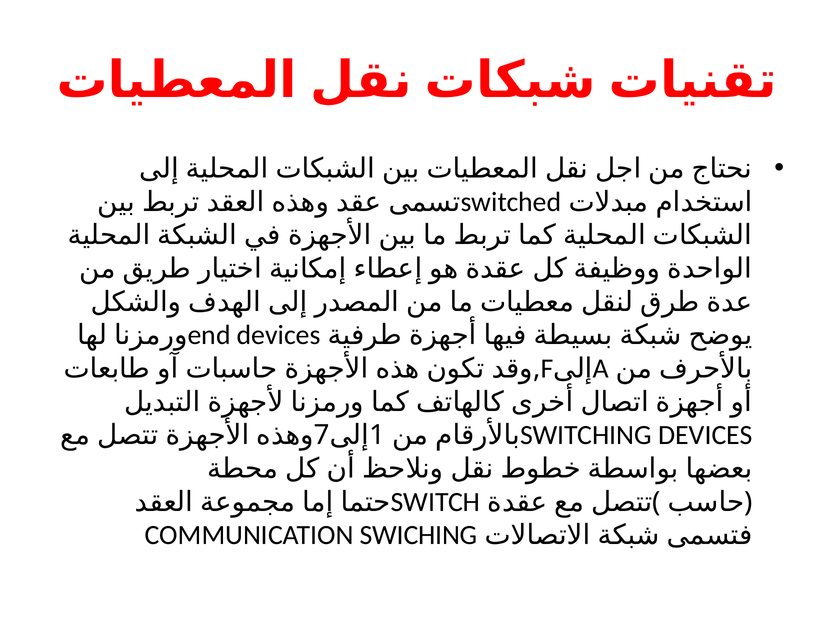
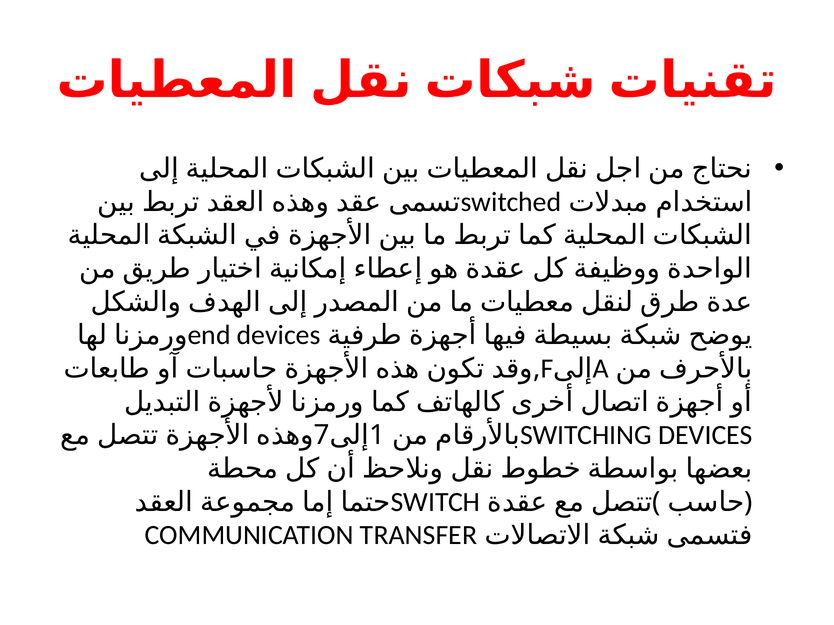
SWICHING: SWICHING -> TRANSFER (419, 536)
